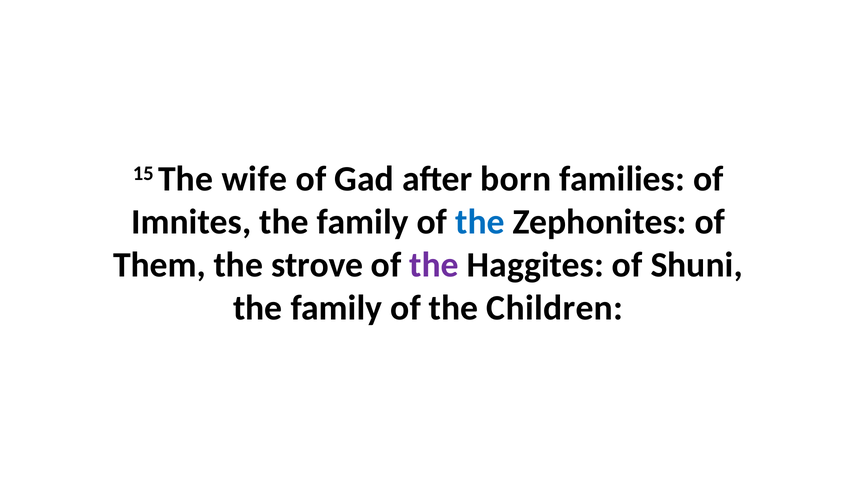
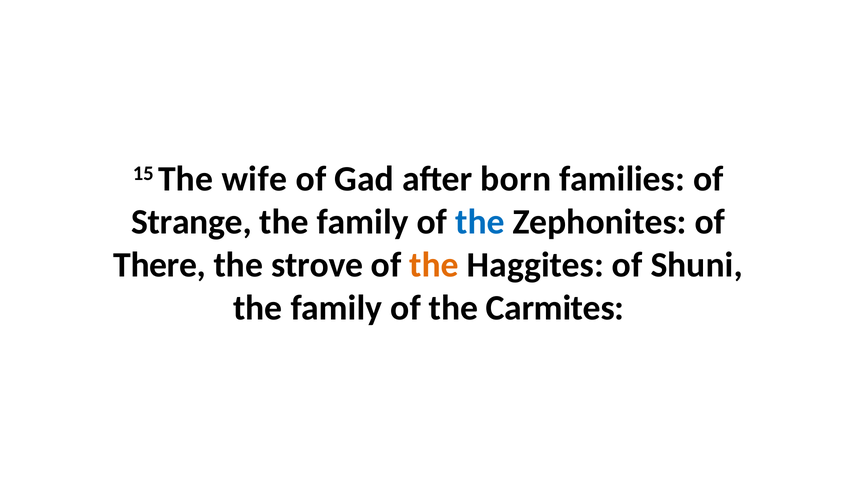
Imnites: Imnites -> Strange (191, 222)
Them: Them -> There (160, 265)
the colour: purple -> orange (434, 265)
Children: Children -> Carmites (555, 308)
